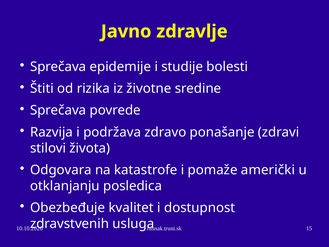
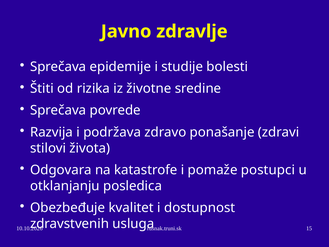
američki: američki -> postupci (268, 170)
